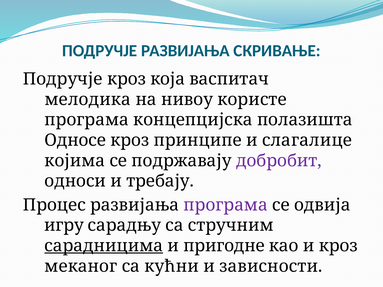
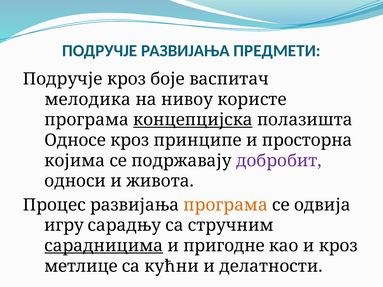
СКРИВАЊЕ: СКРИВАЊЕ -> ПРЕДМЕТИ (277, 51)
која: која -> боје (168, 79)
концепцијска underline: none -> present (193, 120)
слагалице: слагалице -> просторна (307, 140)
требају: требају -> живота (160, 181)
програма colour: purple -> orange (226, 205)
меканог: меканог -> метлице (81, 266)
зависности: зависности -> делатности (271, 266)
